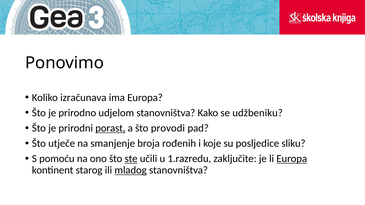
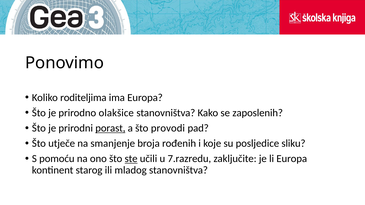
izračunava: izračunava -> roditeljima (83, 98)
udjelom: udjelom -> olakšice (116, 113)
udžbeniku: udžbeniku -> zaposlenih (258, 113)
1.razredu: 1.razredu -> 7.razredu (189, 159)
Europa underline: present -> none (292, 159)
mladog underline: present -> none (131, 170)
